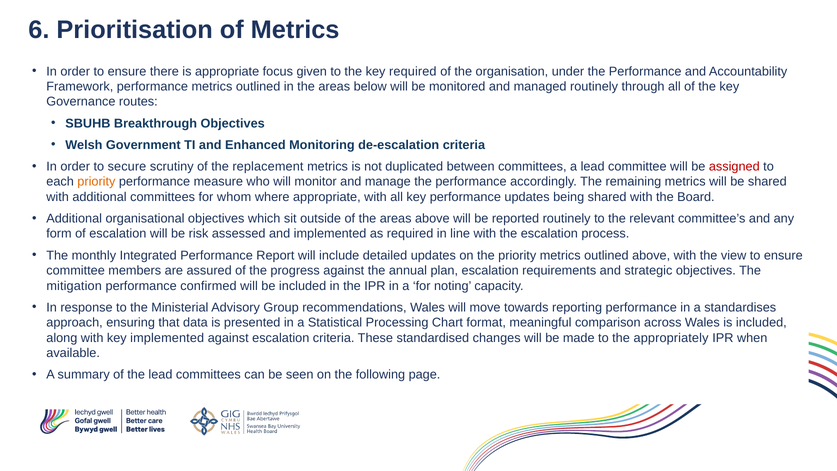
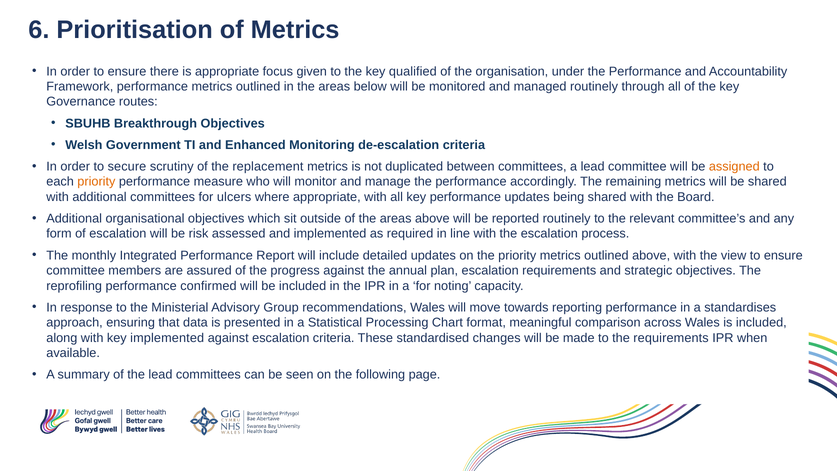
key required: required -> qualified (413, 71)
assigned colour: red -> orange (734, 166)
whom: whom -> ulcers (234, 197)
mitigation: mitigation -> reprofiling (74, 286)
the appropriately: appropriately -> requirements (671, 338)
